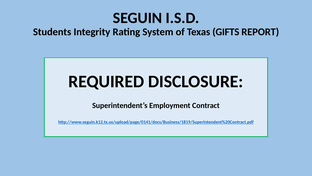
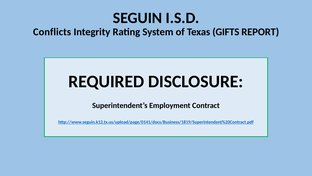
Students: Students -> Conflicts (52, 32)
